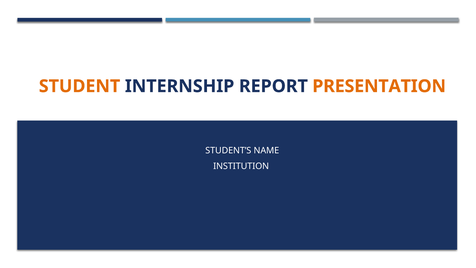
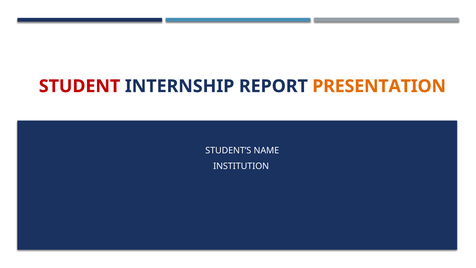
STUDENT colour: orange -> red (80, 86)
